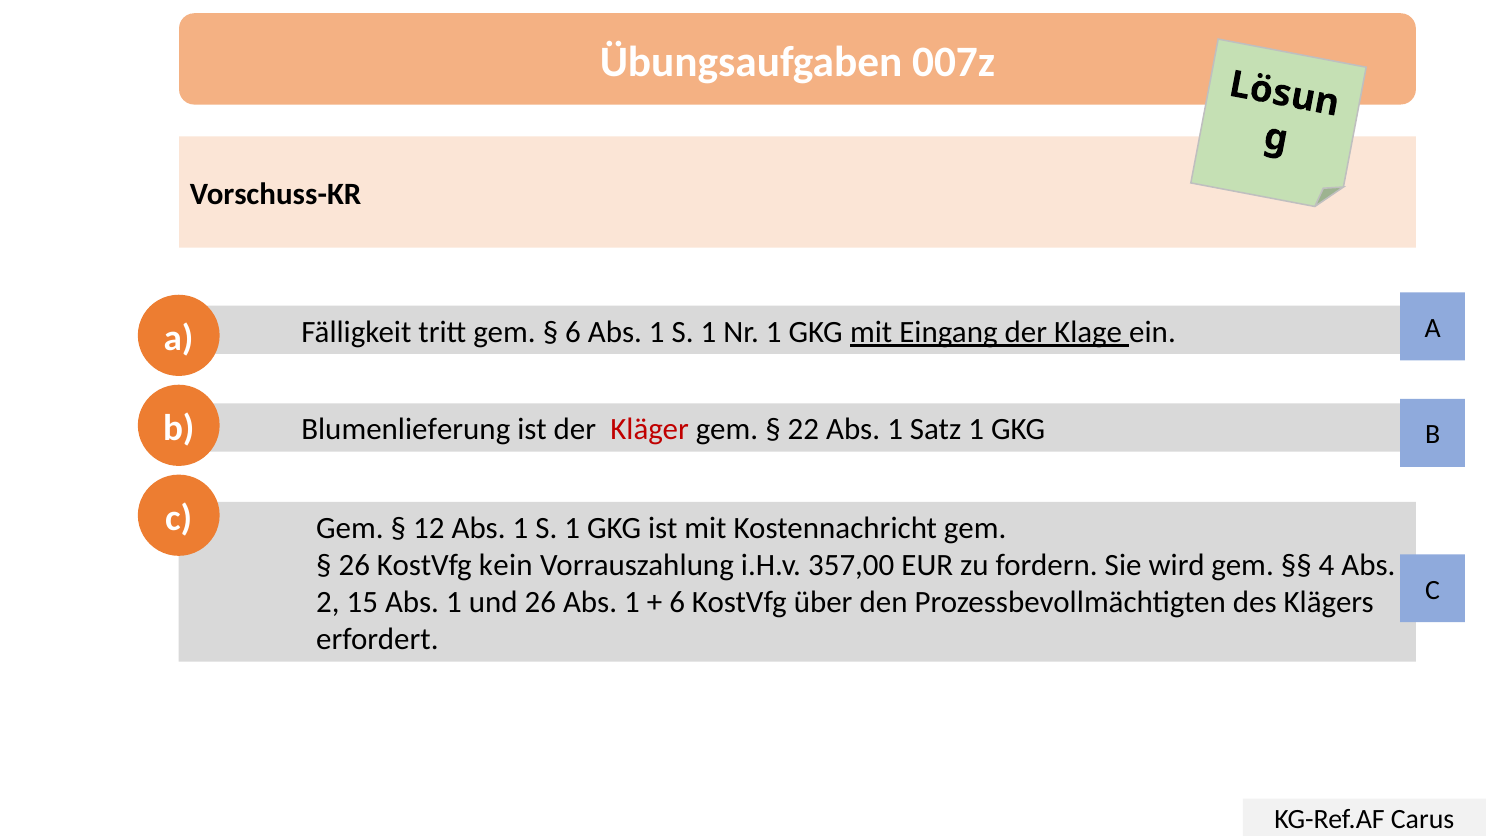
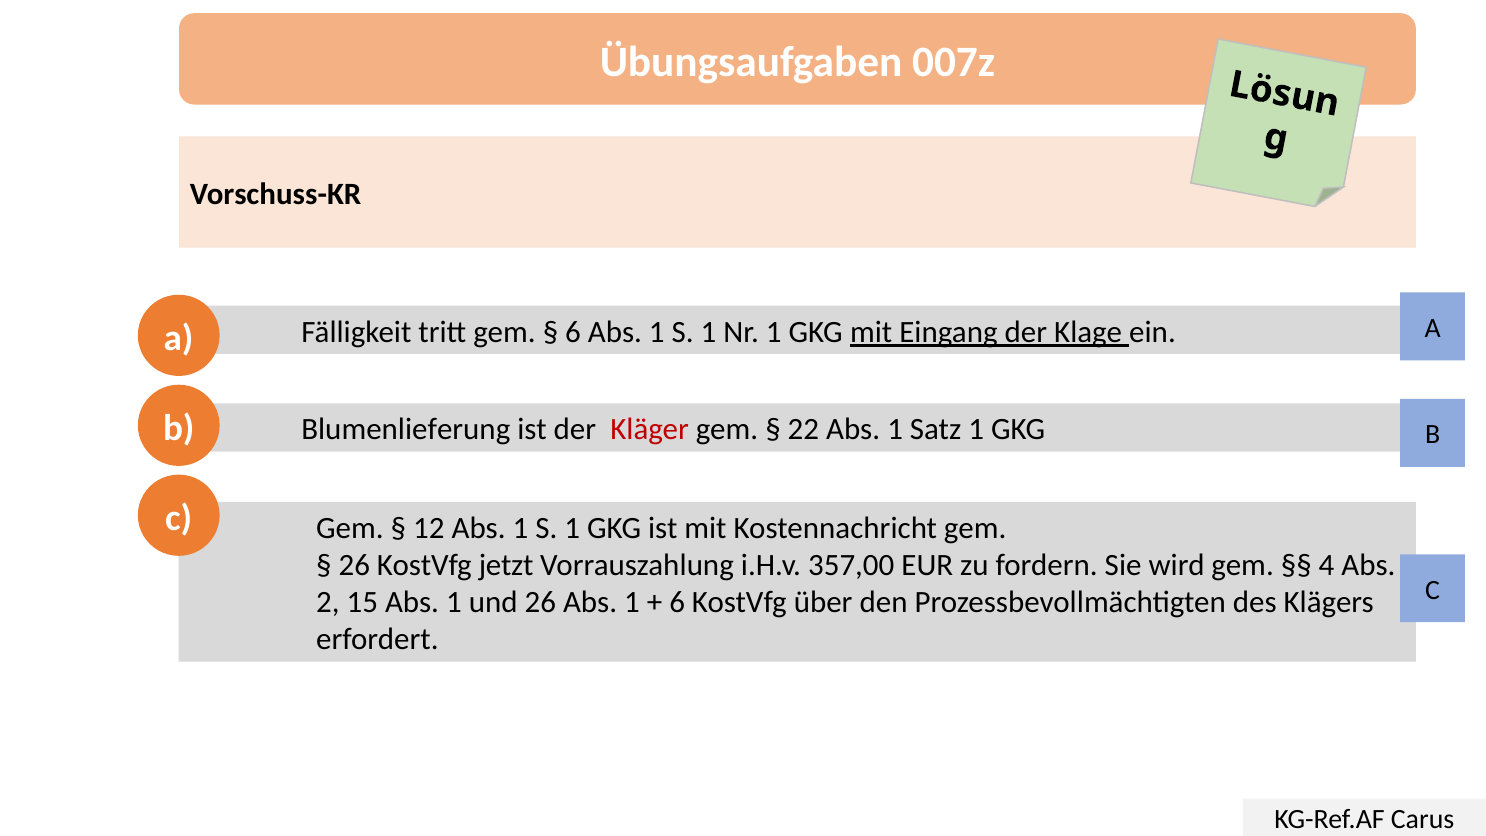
kein: kein -> jetzt (506, 565)
